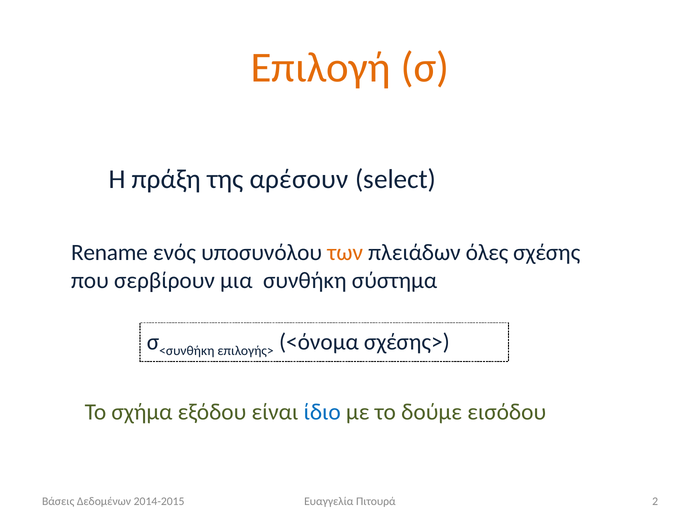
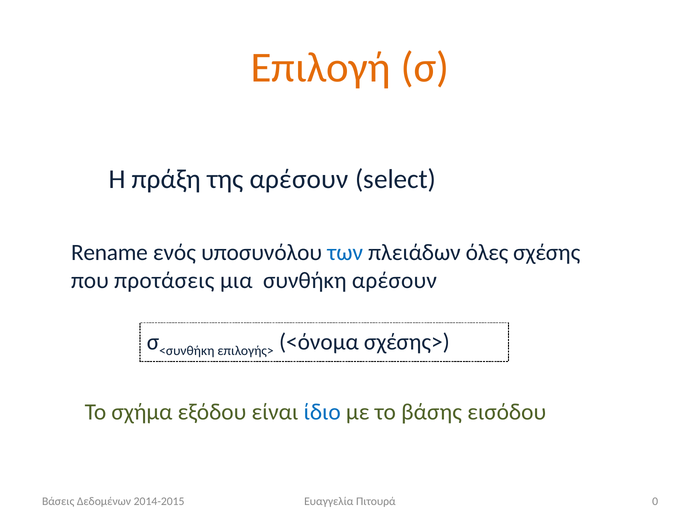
των colour: orange -> blue (345, 252)
σερβίρουν: σερβίρουν -> προτάσεις (164, 280)
συνθήκη σύστημα: σύστημα -> αρέσουν (394, 280)
δούμε: δούμε -> βάσης (432, 412)
2: 2 -> 0 (655, 501)
